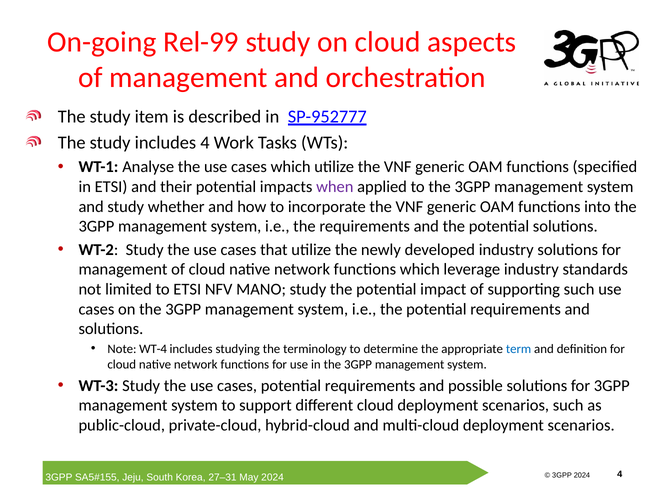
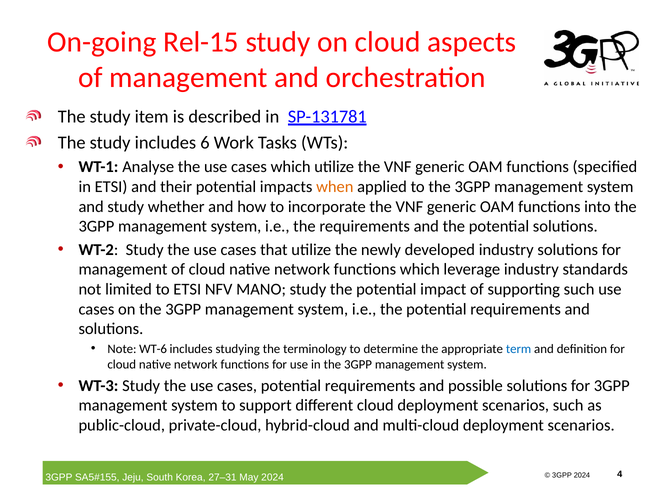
Rel-99: Rel-99 -> Rel-15 (201, 42)
SP-952777: SP-952777 -> SP-131781 (327, 117)
includes 4: 4 -> 6 (205, 143)
when colour: purple -> orange (335, 187)
WT-4: WT-4 -> WT-6 (153, 349)
